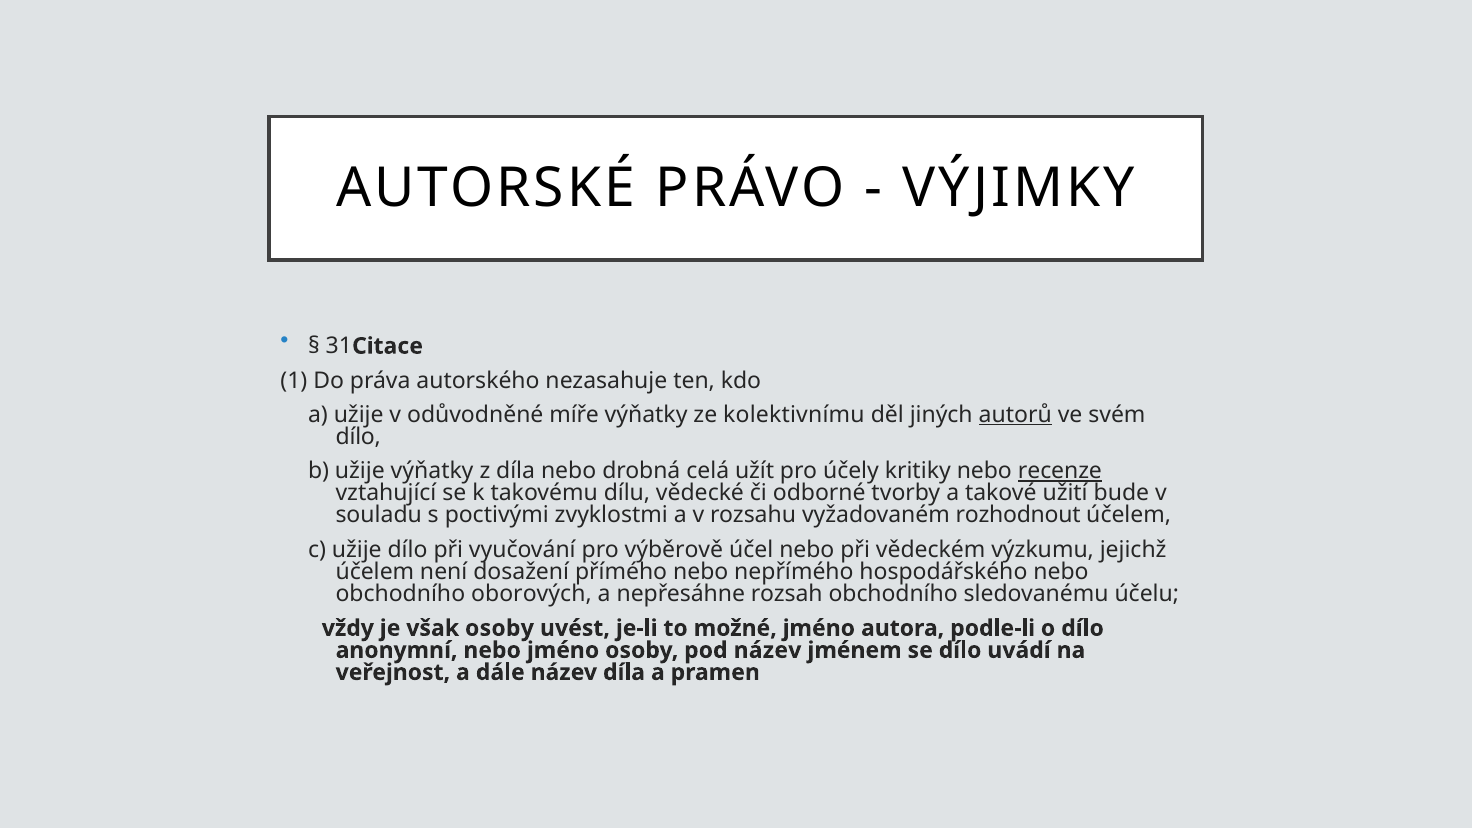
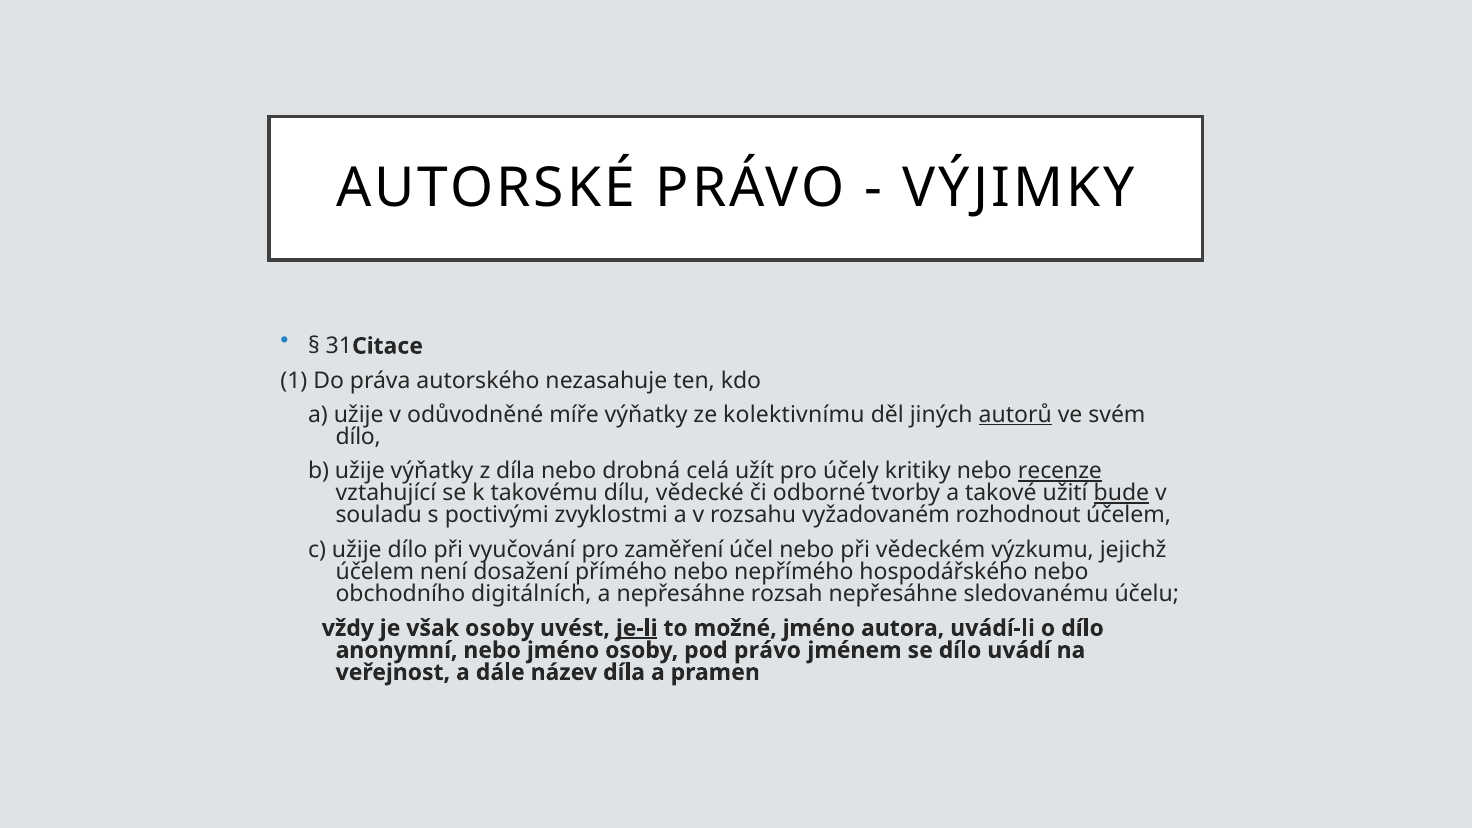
bude underline: none -> present (1121, 493)
výběrově: výběrově -> zaměření (674, 550)
oborových: oborových -> digitálních (531, 594)
rozsah obchodního: obchodního -> nepřesáhne (893, 594)
je-li underline: none -> present (637, 628)
podle-li: podle-li -> uvádí-li (993, 628)
pod název: název -> právo (767, 650)
